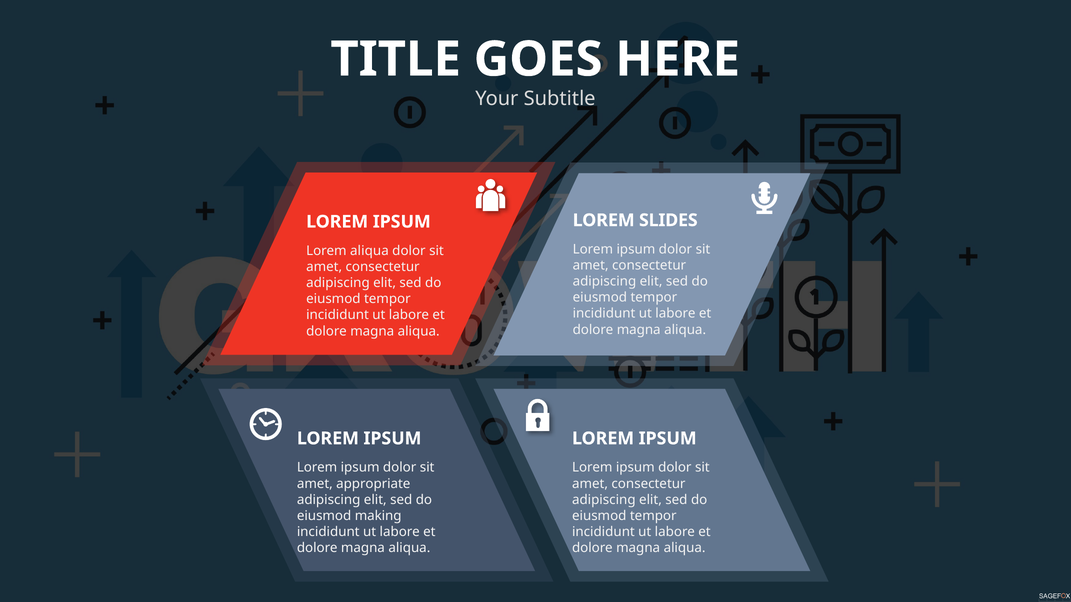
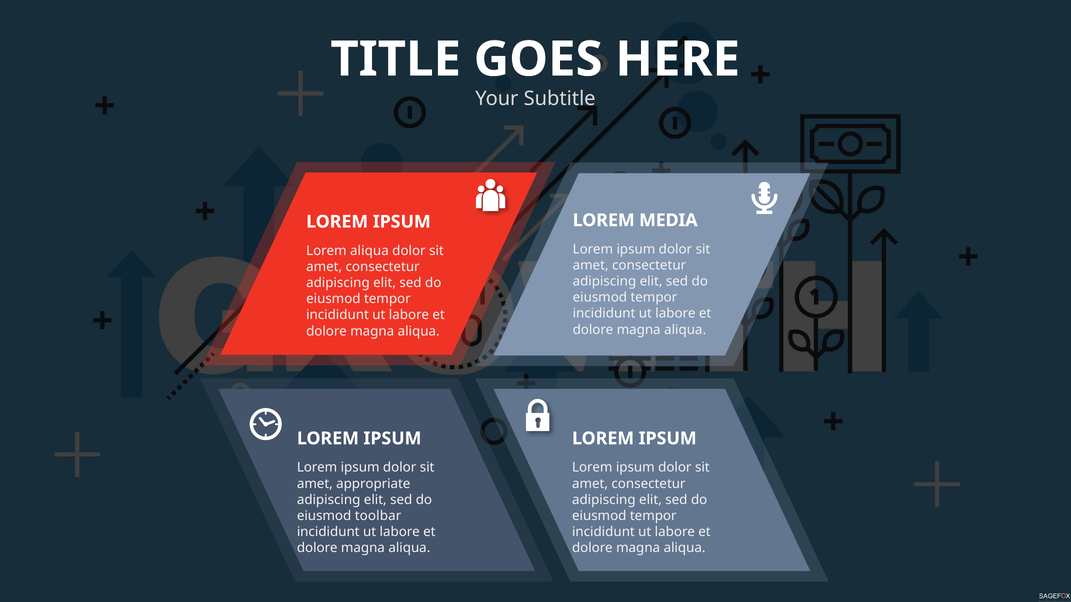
SLIDES: SLIDES -> MEDIA (668, 220)
making: making -> toolbar (378, 516)
